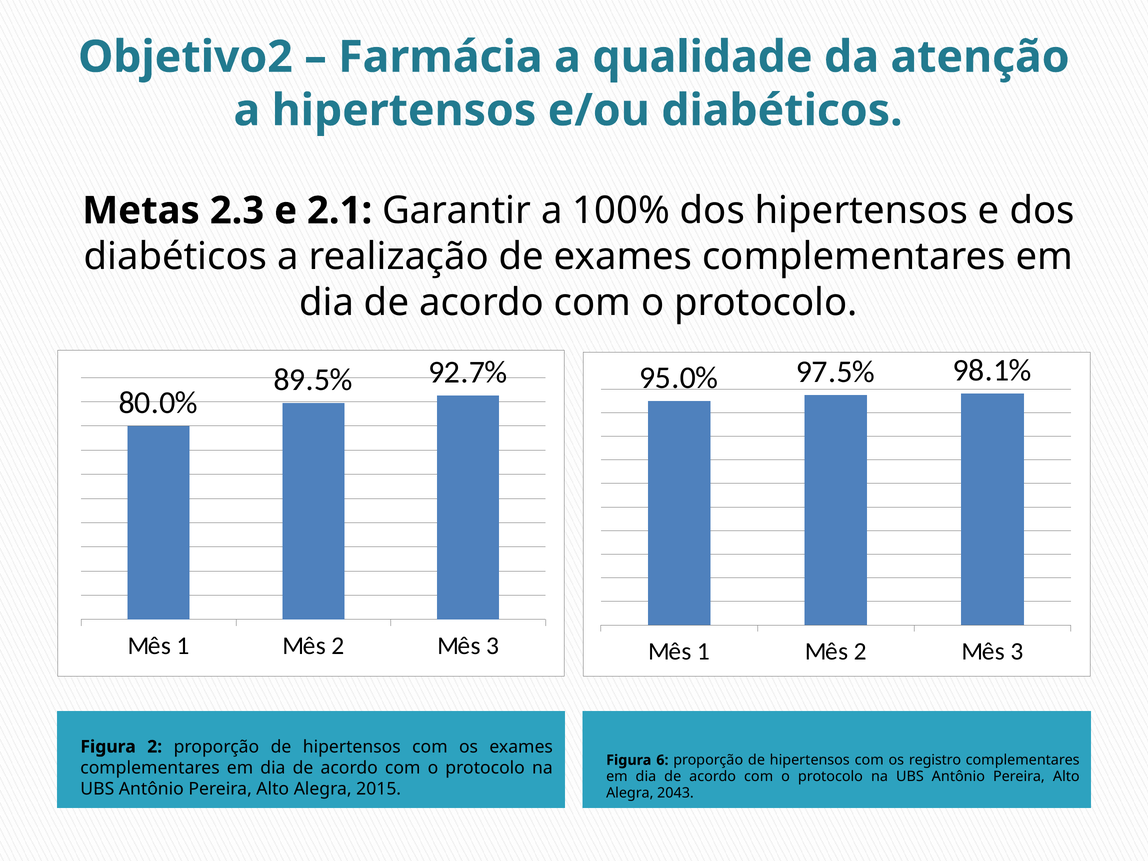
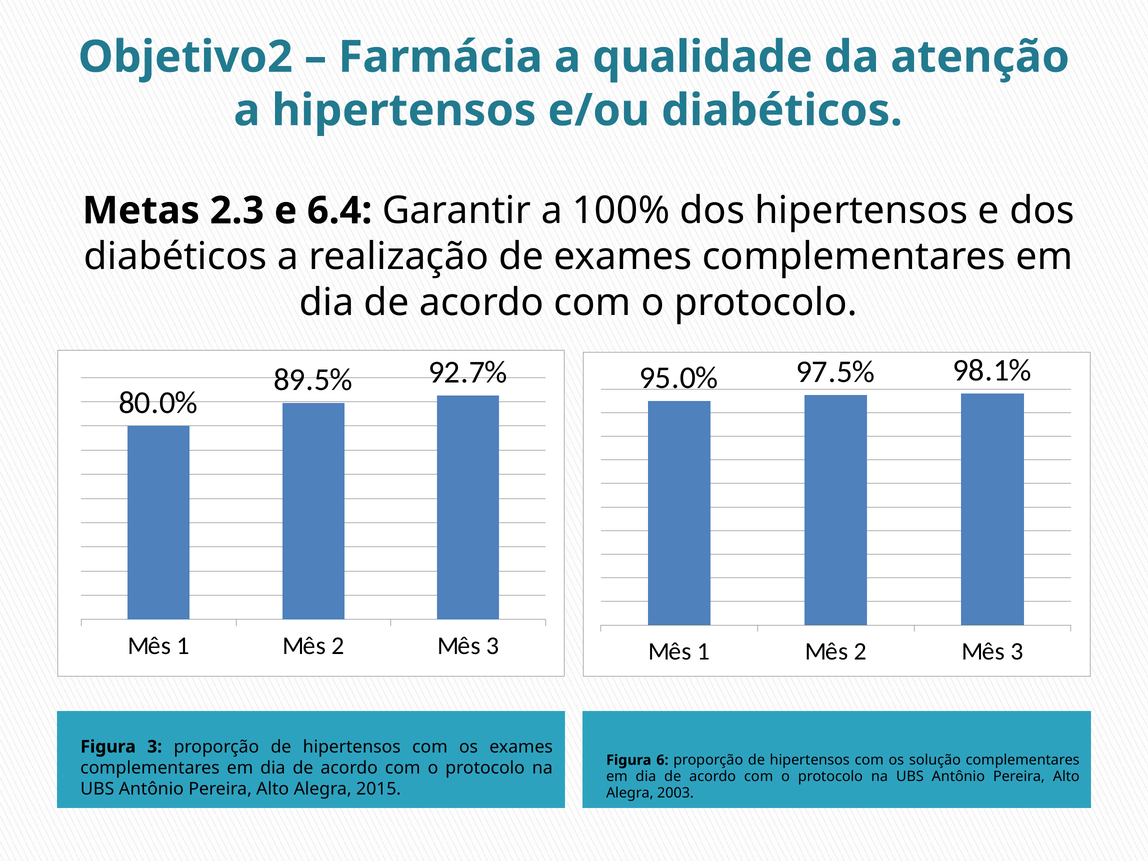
2.1: 2.1 -> 6.4 (340, 211)
Figura 2: 2 -> 3 (155, 747)
registro: registro -> solução (935, 760)
2043: 2043 -> 2003 (675, 793)
